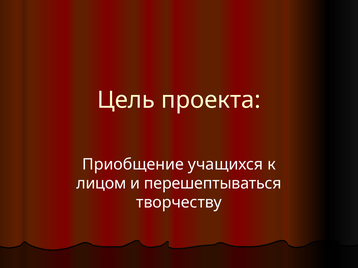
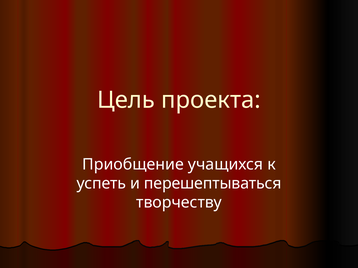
лицом: лицом -> успеть (101, 184)
